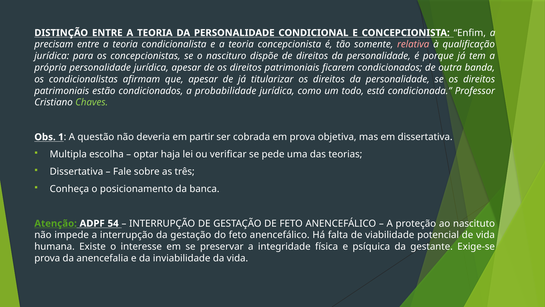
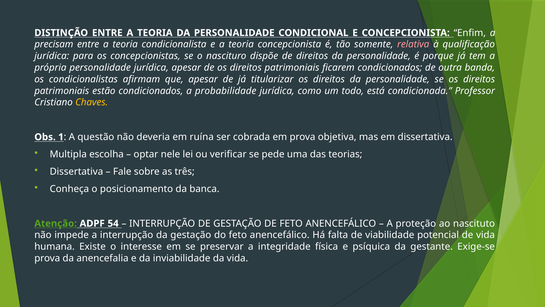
Chaves colour: light green -> yellow (92, 102)
partir: partir -> ruína (202, 137)
haja: haja -> nele (170, 154)
